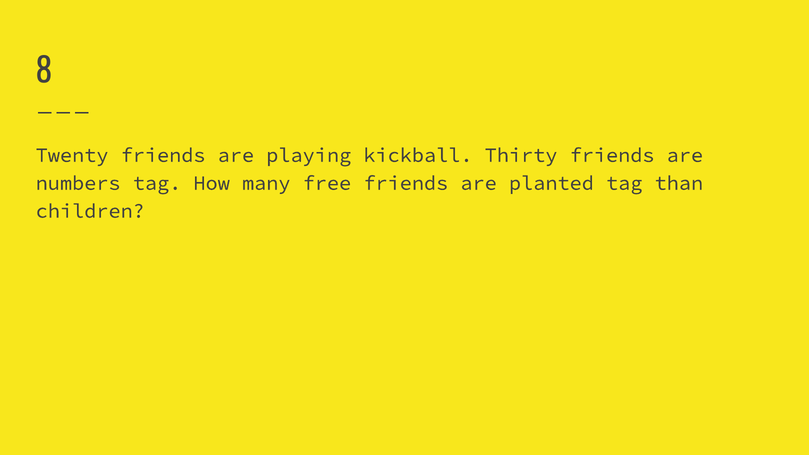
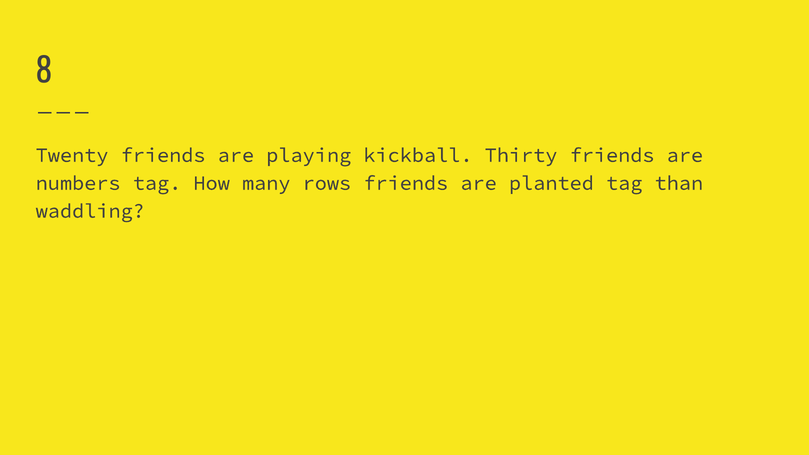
free: free -> rows (327, 183)
children: children -> waddling (90, 211)
